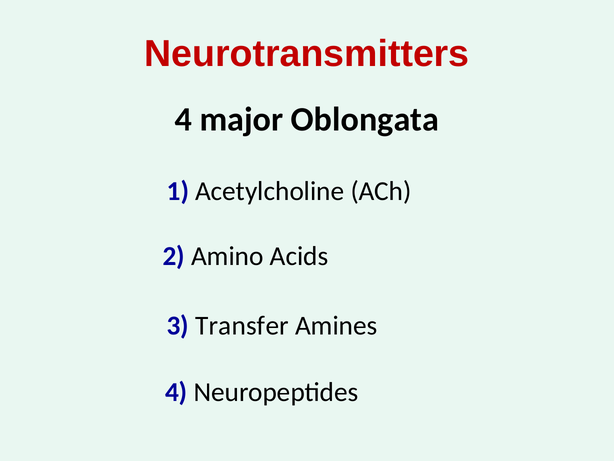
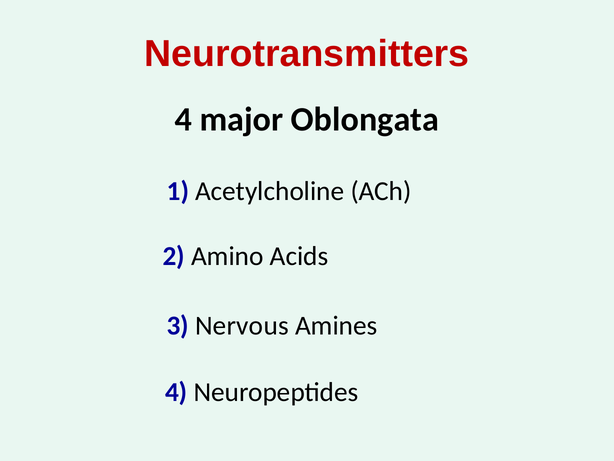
Transfer: Transfer -> Nervous (242, 325)
